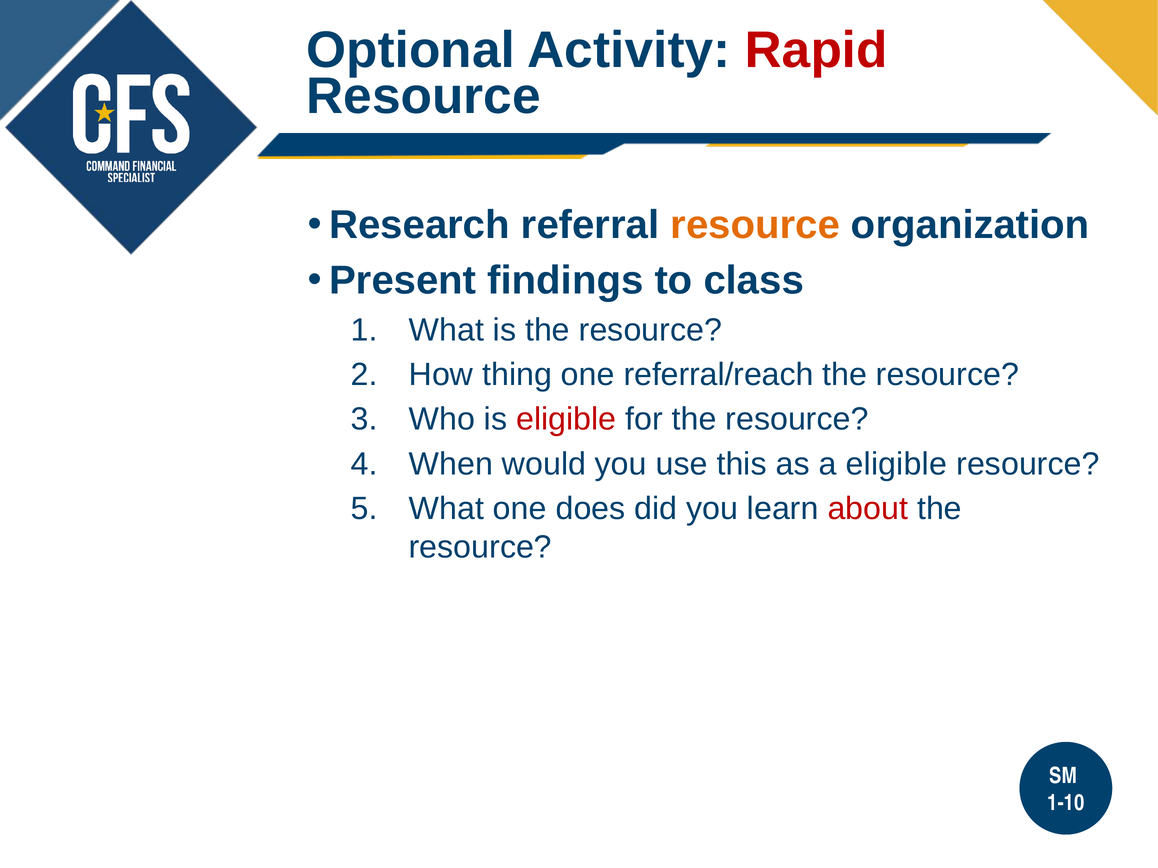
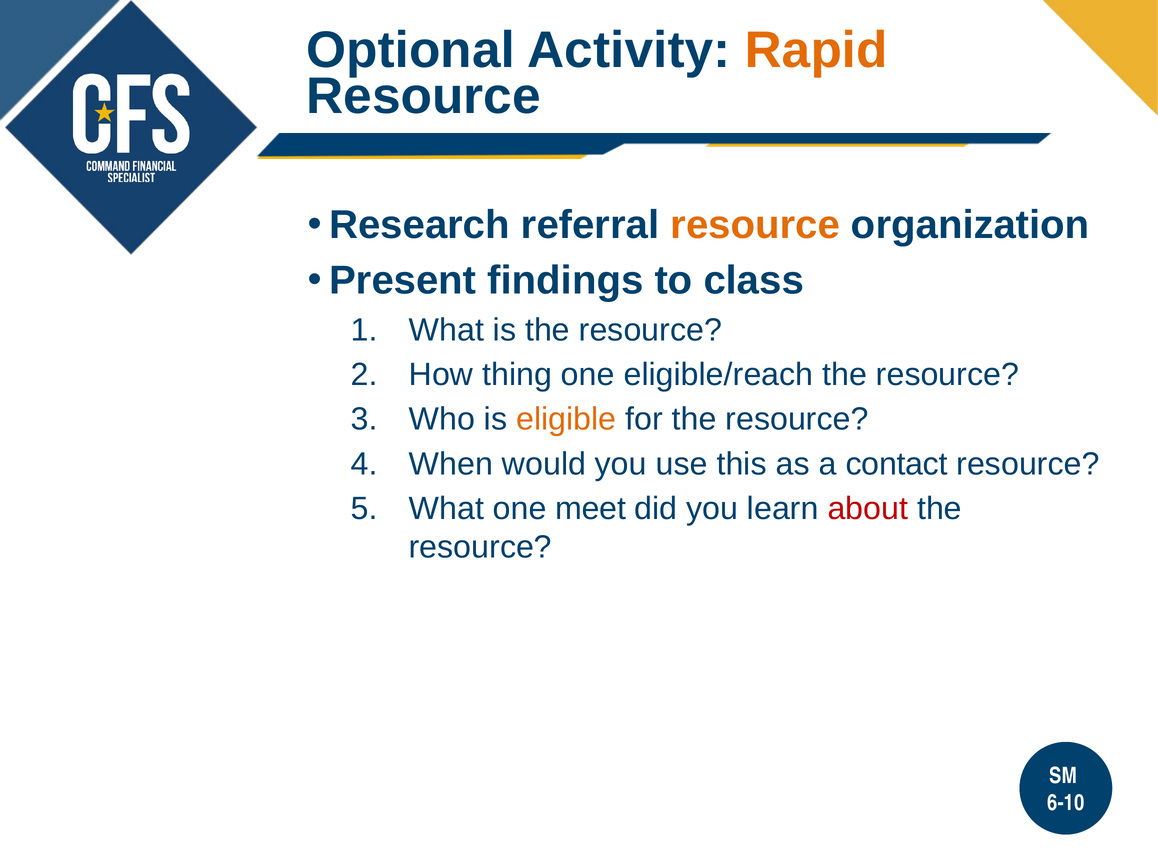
Rapid colour: red -> orange (816, 50)
referral/reach: referral/reach -> eligible/reach (718, 375)
eligible colour: red -> orange (566, 420)
a eligible: eligible -> contact (897, 464)
does: does -> meet (591, 509)
1-10: 1-10 -> 6-10 (1066, 803)
